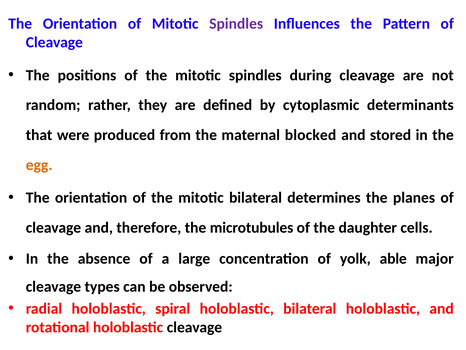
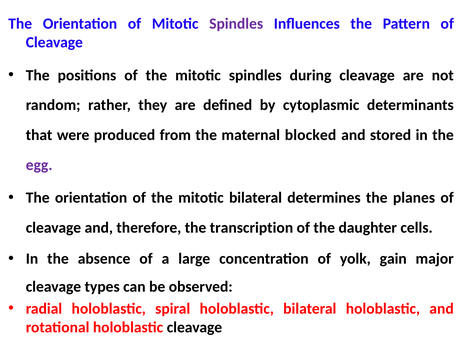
egg colour: orange -> purple (39, 165)
microtubules: microtubules -> transcription (251, 227)
able: able -> gain (393, 258)
